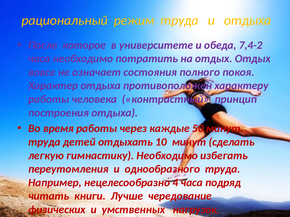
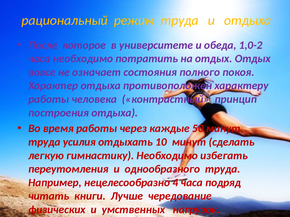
7,4-2: 7,4-2 -> 1,0-2 (251, 45)
детей: детей -> усилия (79, 142)
